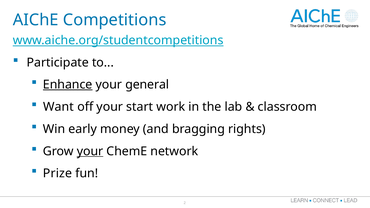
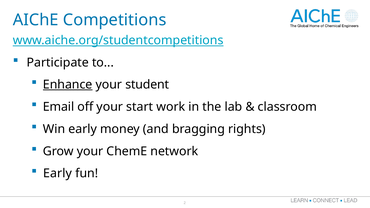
general: general -> student (147, 85)
Want: Want -> Email (59, 107)
your underline: present -> none (90, 151)
Prize: Prize -> Early (57, 173)
